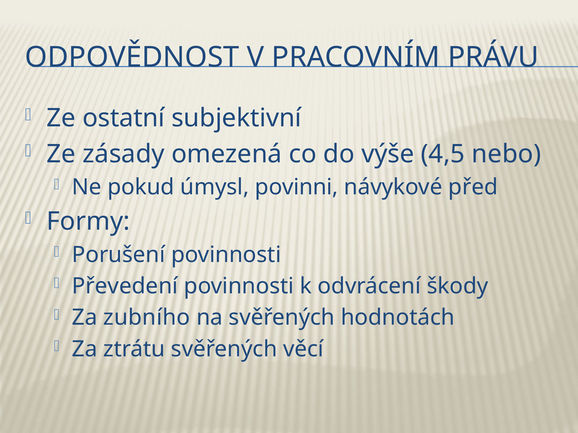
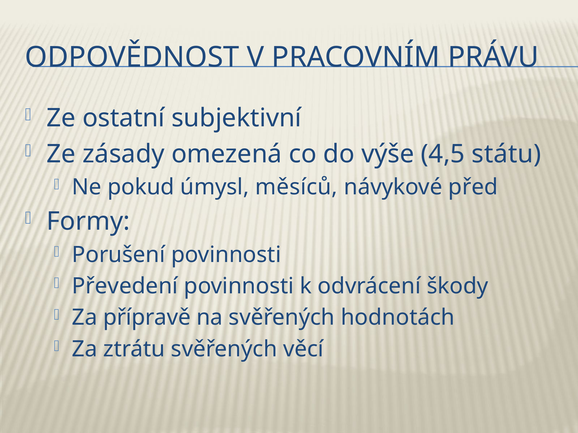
nebo: nebo -> státu (506, 154)
povinni: povinni -> měsíců (296, 187)
zubního: zubního -> přípravě (147, 318)
